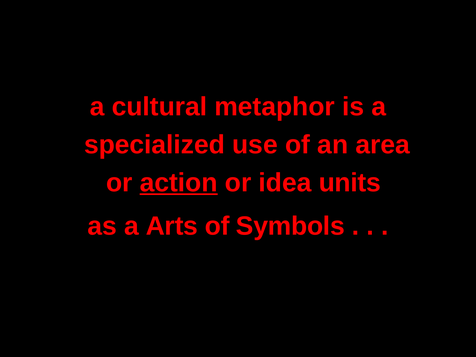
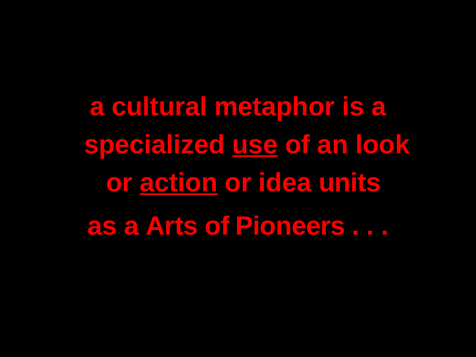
use underline: none -> present (255, 145)
area: area -> look (383, 145)
Symbols: Symbols -> Pioneers (290, 226)
